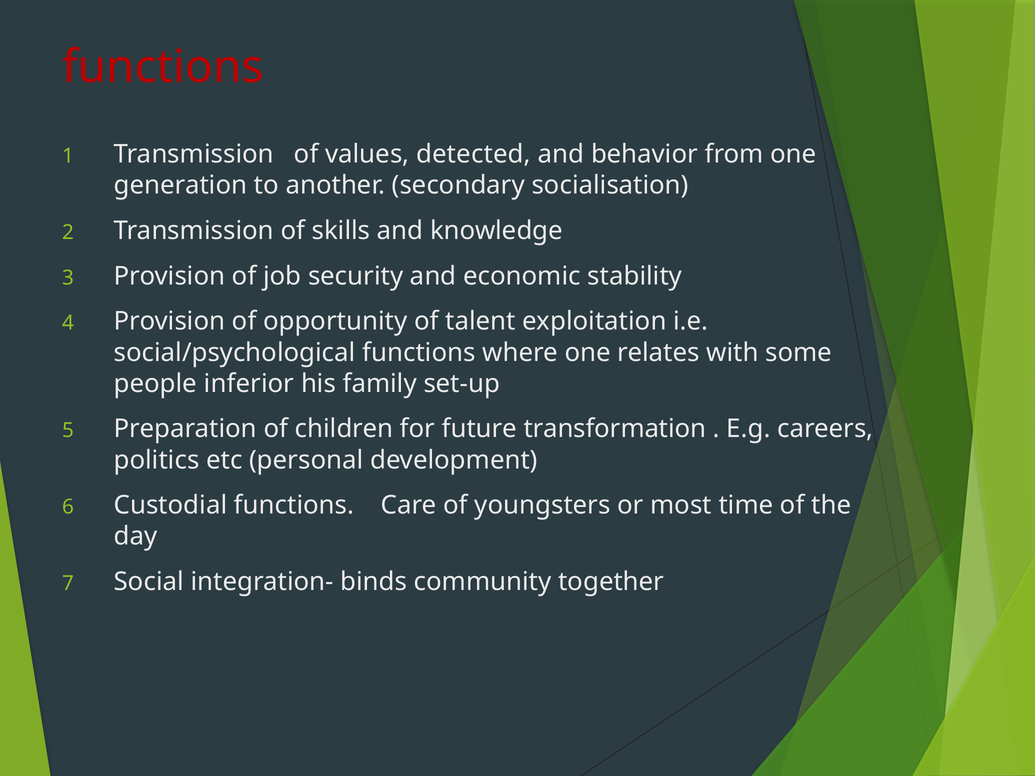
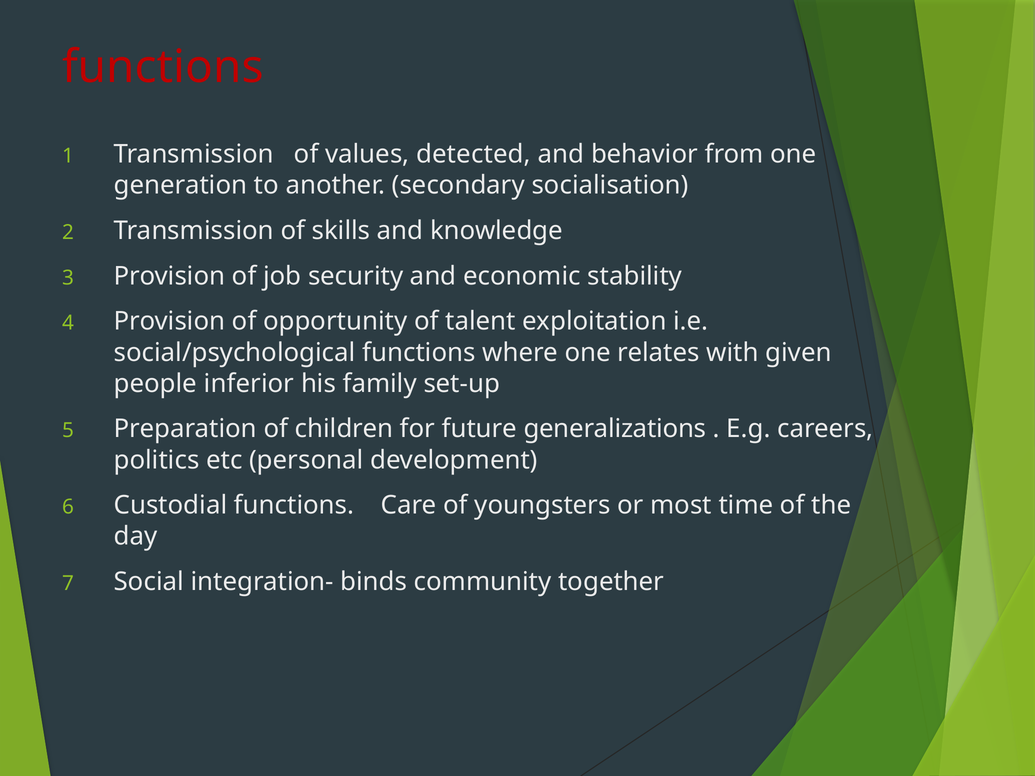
some: some -> given (798, 353)
transformation: transformation -> generalizations (615, 429)
